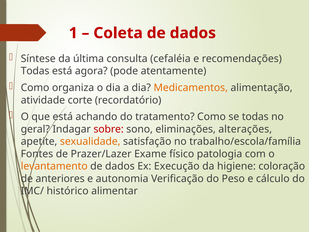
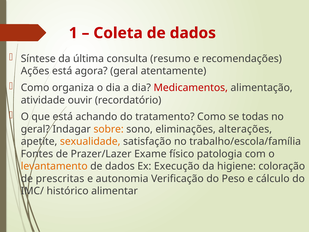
cefaléia: cefaléia -> resumo (170, 59)
Todas: Todas -> Ações (35, 71)
agora pode: pode -> geral (124, 71)
Medicamentos colour: orange -> red (191, 88)
corte: corte -> ouvir (80, 100)
sobre colour: red -> orange (109, 129)
anteriores: anteriores -> prescritas (60, 178)
